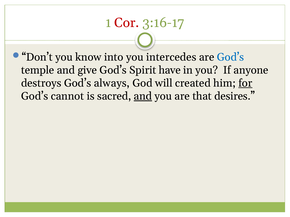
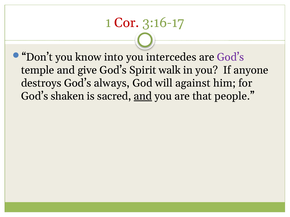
God’s colour: blue -> purple (230, 57)
have: have -> walk (170, 70)
created: created -> against (193, 83)
for underline: present -> none (245, 83)
cannot: cannot -> shaken (68, 96)
desires: desires -> people (235, 96)
